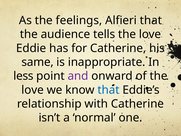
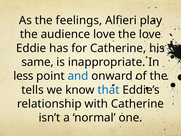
Alfieri that: that -> play (151, 20)
audience tells: tells -> love (104, 34)
and colour: purple -> blue (78, 76)
love: love -> tells (32, 90)
